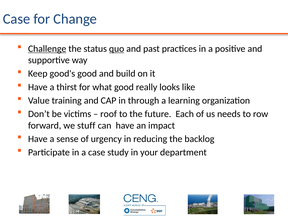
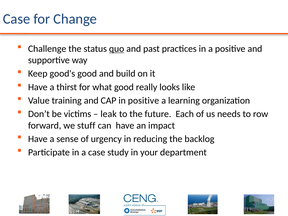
Challenge underline: present -> none (47, 49)
in through: through -> positive (143, 100)
roof: roof -> leak (109, 114)
